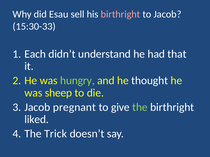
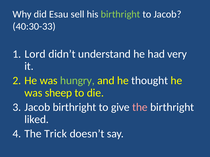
birthright colour: pink -> light green (121, 14)
15:30-33: 15:30-33 -> 40:30-33 (34, 26)
Each: Each -> Lord (35, 54)
that: that -> very (177, 54)
Jacob pregnant: pregnant -> birthright (74, 107)
the colour: light green -> pink (140, 107)
